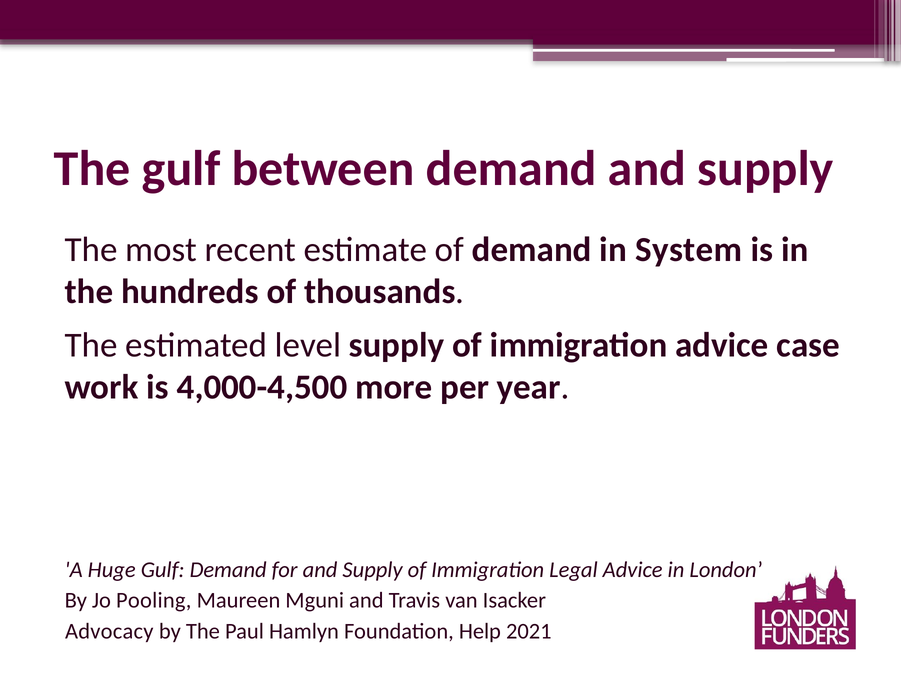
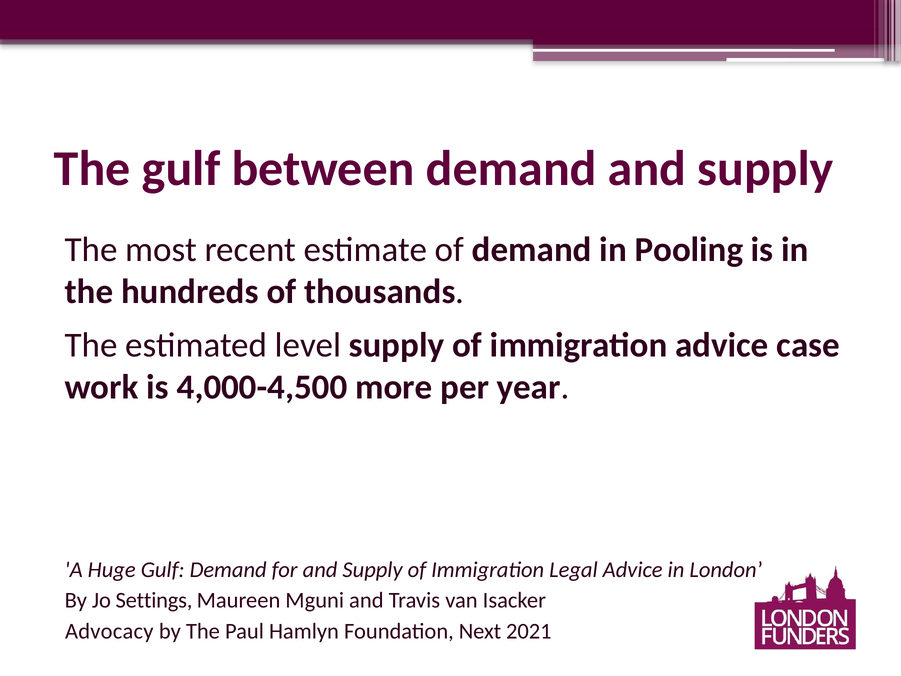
System: System -> Pooling (689, 250)
Pooling: Pooling -> Settings (154, 600)
Help: Help -> Next (480, 631)
